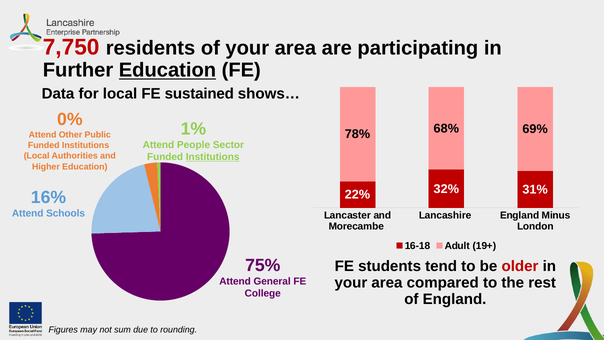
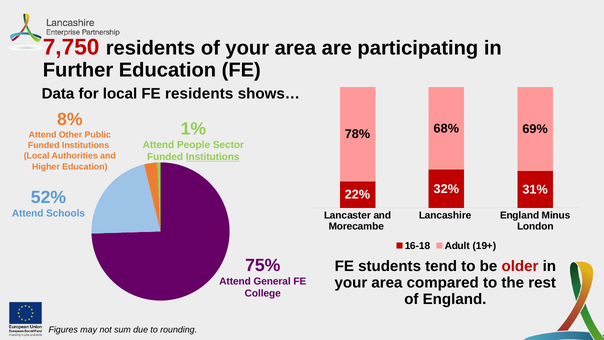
Education underline: present -> none (167, 70)
FE sustained: sustained -> residents (199, 94)
0%: 0% -> 8% (70, 120)
16%: 16% -> 52% (48, 197)
